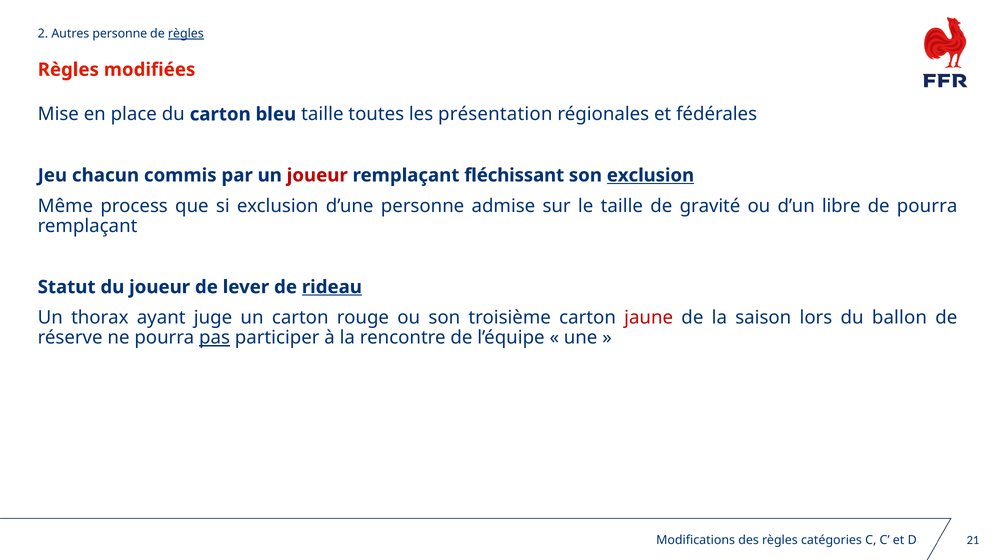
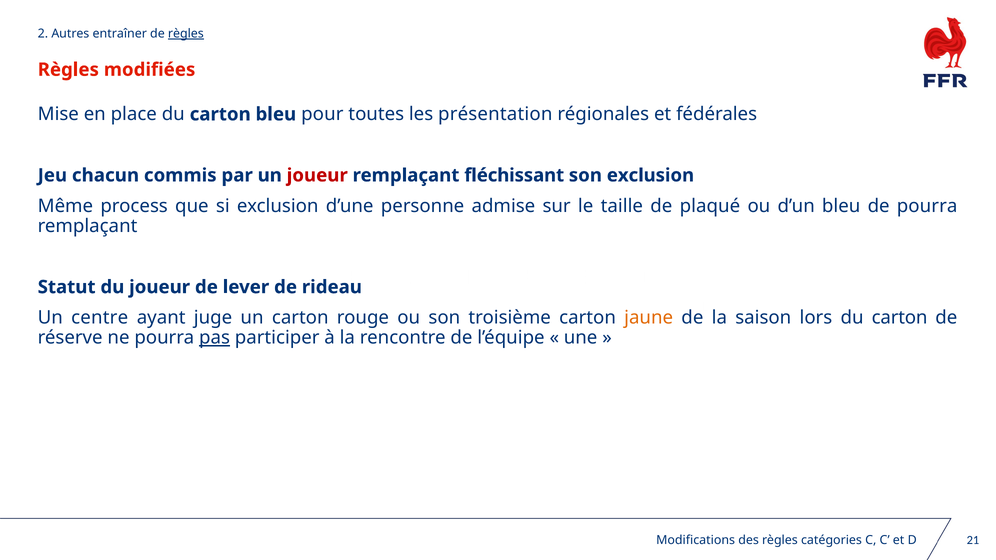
Autres personne: personne -> entraîner (120, 34)
bleu taille: taille -> pour (322, 114)
exclusion underline: present -> none (650, 175)
gravité: gravité -> plaqué (710, 206)
d’un libre: libre -> bleu (841, 206)
rideau underline: present -> none (332, 287)
thorax: thorax -> centre (100, 318)
jaune colour: red -> orange (649, 318)
lors du ballon: ballon -> carton (900, 318)
